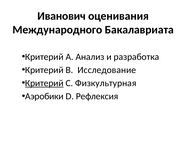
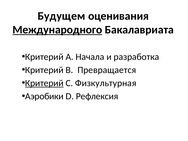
Иванович: Иванович -> Будущем (61, 16)
Международного underline: none -> present (57, 30)
Анализ: Анализ -> Начала (90, 57)
Исследование: Исследование -> Превращается (107, 70)
